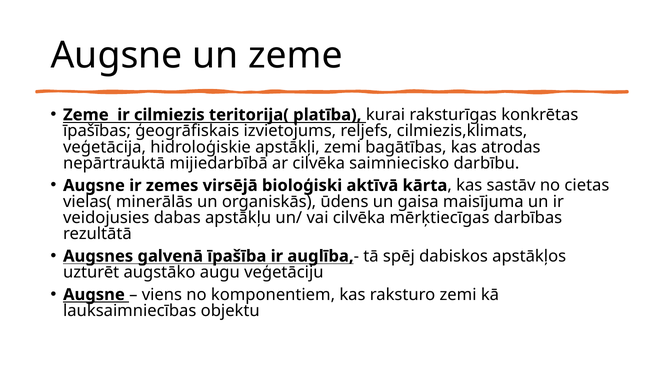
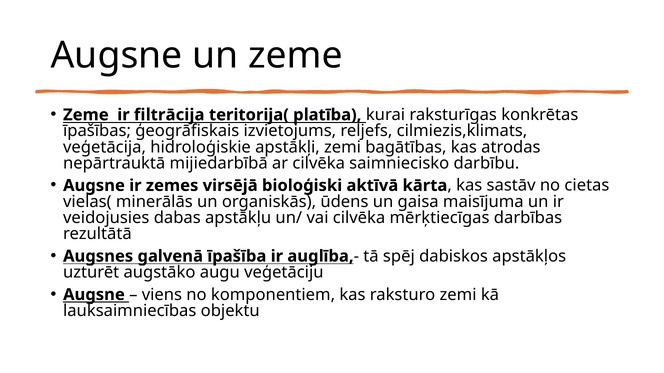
cilmiezis: cilmiezis -> filtrācija (169, 115)
